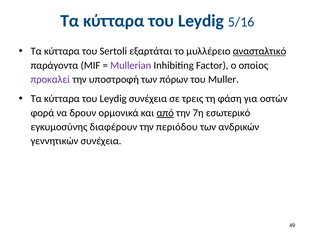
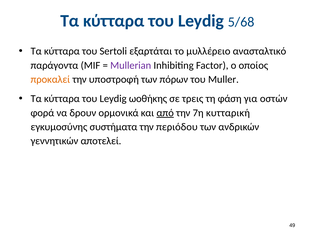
5/16: 5/16 -> 5/68 (241, 22)
ανασταλτικό underline: present -> none (259, 51)
προκαλεί colour: purple -> orange (50, 79)
Leydig συνέχεια: συνέχεια -> ωοθήκης (148, 99)
εσωτερικό: εσωτερικό -> κυτταρική (228, 113)
διαφέρουν: διαφέρουν -> συστήματα (113, 127)
γεννητικών συνέχεια: συνέχεια -> αποτελεί (101, 141)
